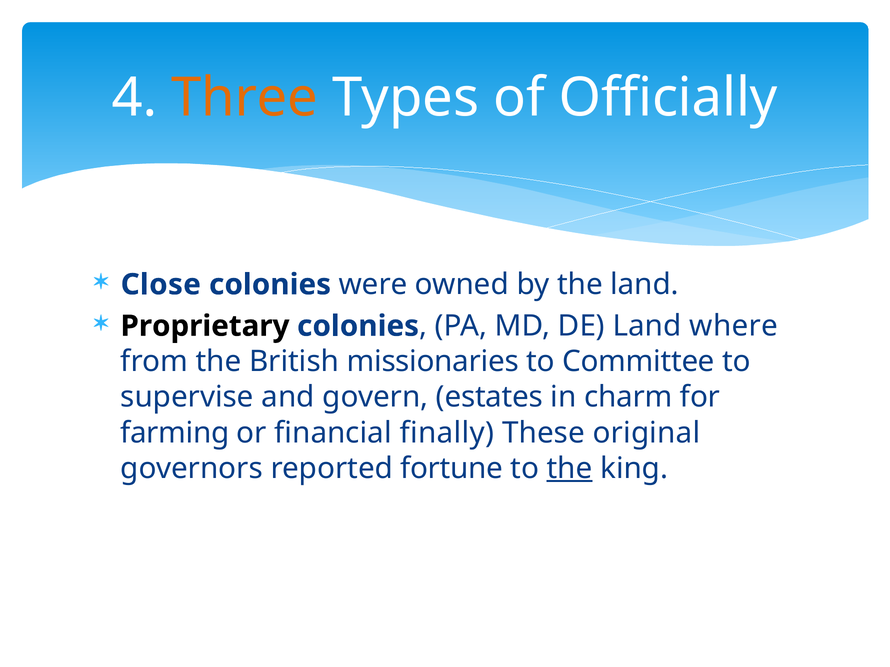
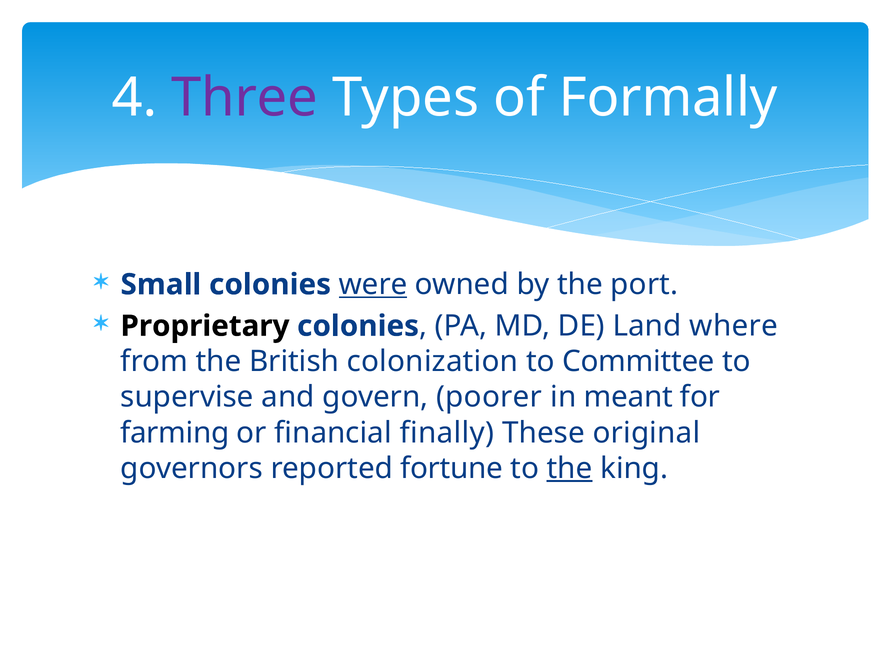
Three colour: orange -> purple (245, 98)
Officially: Officially -> Formally (668, 98)
Close: Close -> Small (161, 285)
were underline: none -> present (373, 285)
the land: land -> port (644, 285)
missionaries: missionaries -> colonization (432, 362)
estates: estates -> poorer (489, 397)
charm: charm -> meant (628, 397)
